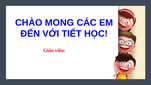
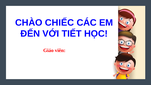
MONG: MONG -> CHIẾC (59, 23)
